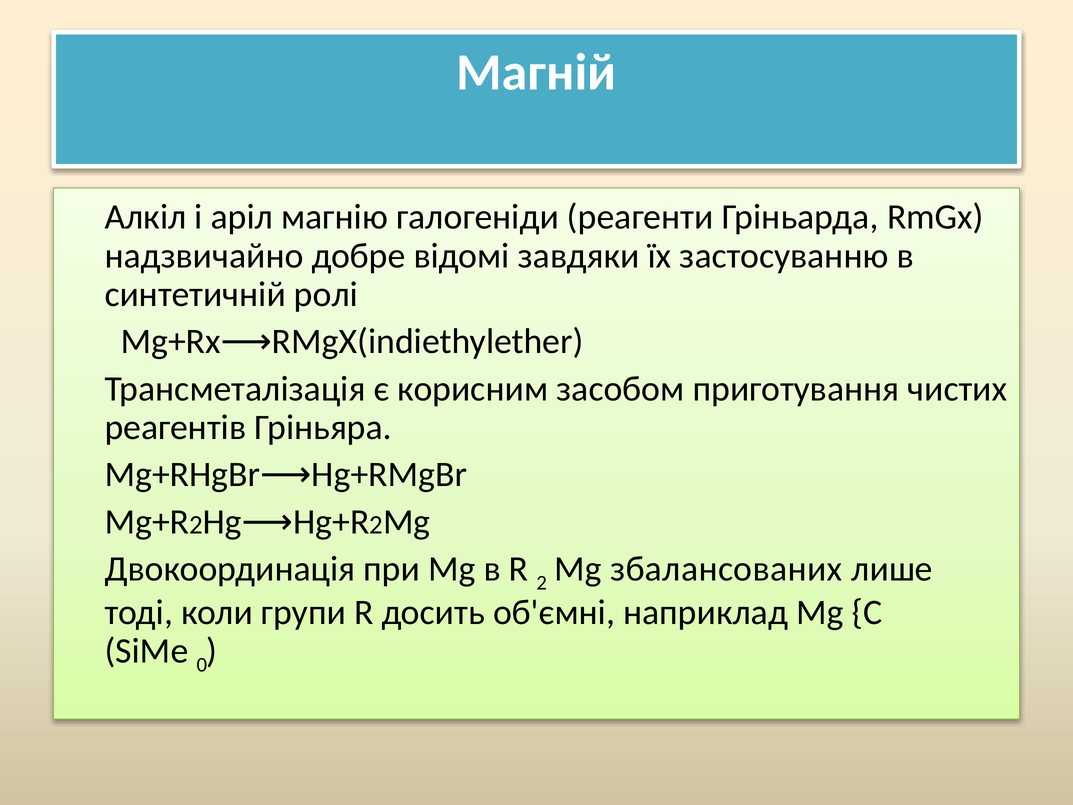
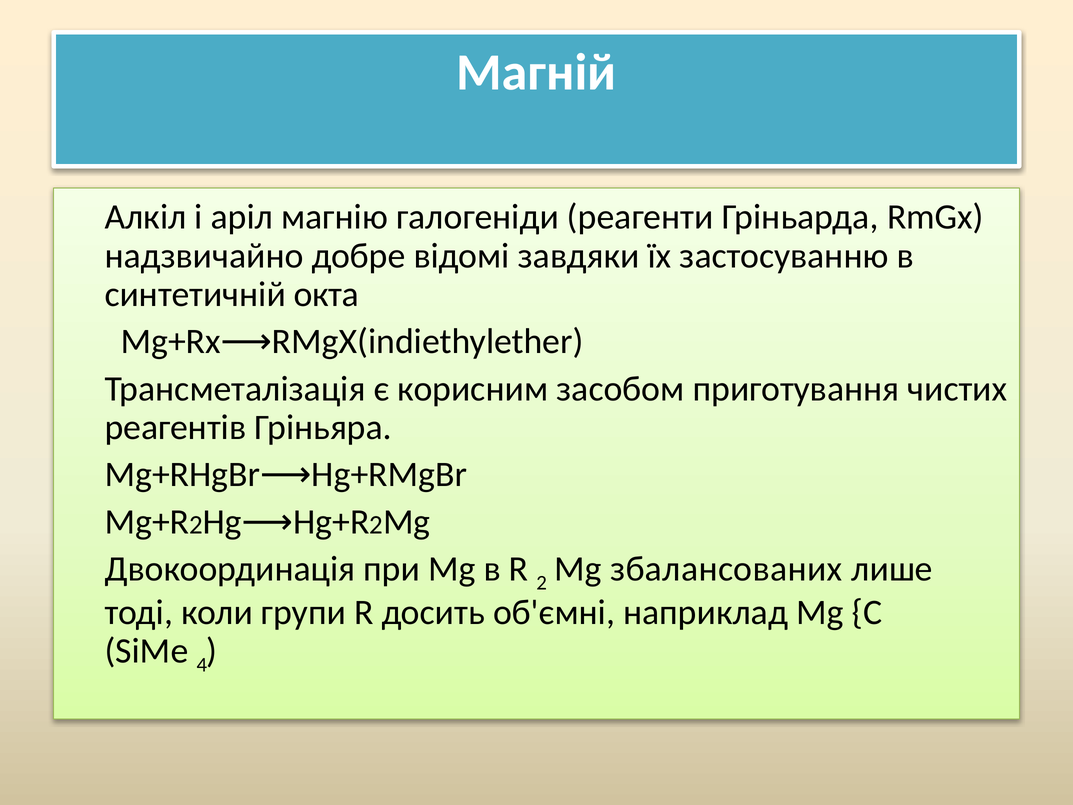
ролі: ролі -> окта (326, 294)
0: 0 -> 4 (202, 665)
